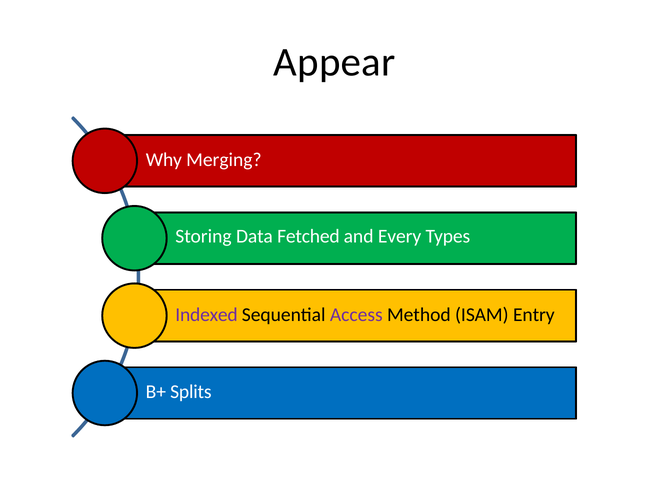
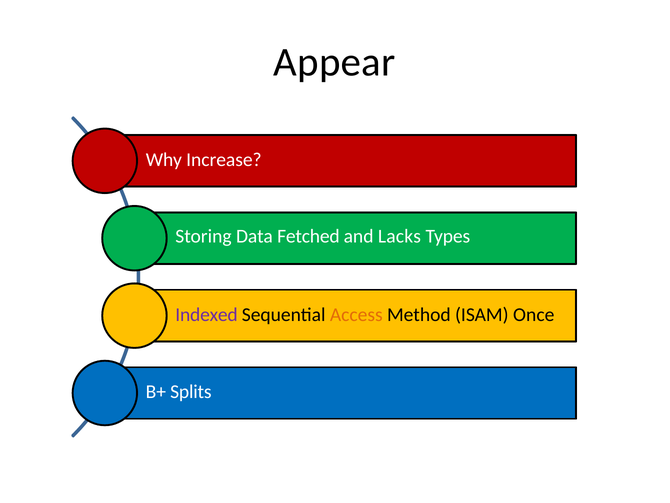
Merging: Merging -> Increase (224, 160)
Every: Every -> Lacks (399, 236)
Access colour: purple -> orange (356, 314)
Entry: Entry -> Once (534, 314)
